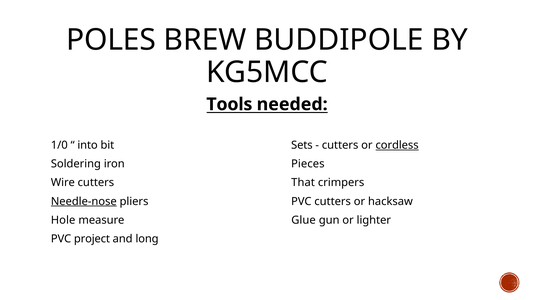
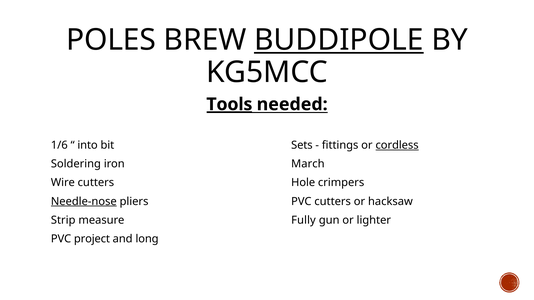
BUDDIPOLE underline: none -> present (339, 40)
Tools underline: none -> present (229, 104)
1/0: 1/0 -> 1/6 (59, 145)
cutters: cutters -> fittings (340, 145)
Pieces: Pieces -> March (308, 164)
That: That -> Hole (303, 183)
Hole: Hole -> Strip (63, 220)
Glue: Glue -> Fully (303, 220)
